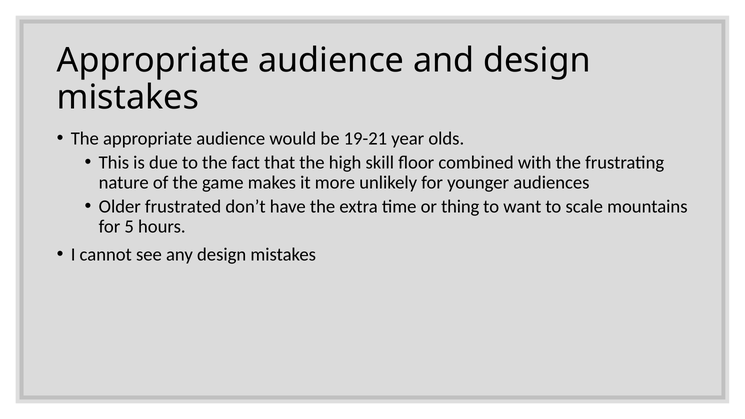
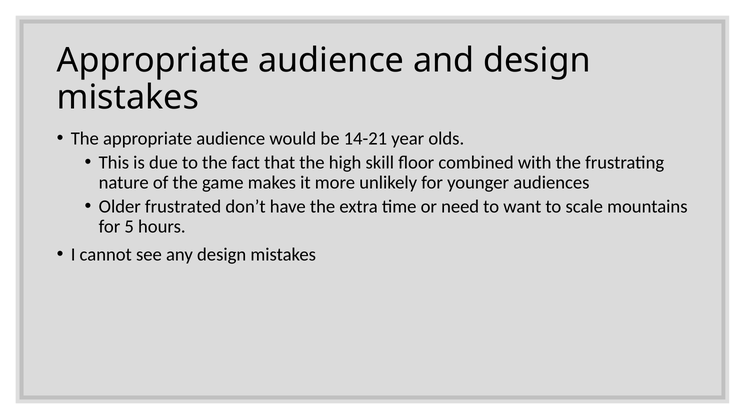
19-21: 19-21 -> 14-21 (365, 138)
thing: thing -> need (460, 207)
